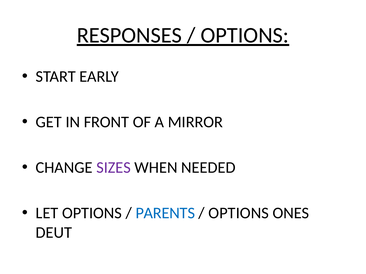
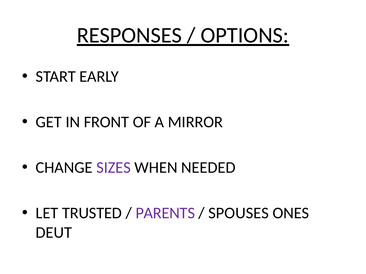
LET OPTIONS: OPTIONS -> TRUSTED (92, 213)
PARENTS colour: blue -> purple (165, 213)
OPTIONS: OPTIONS -> SPOUSES (239, 213)
